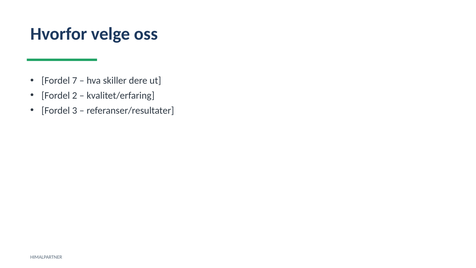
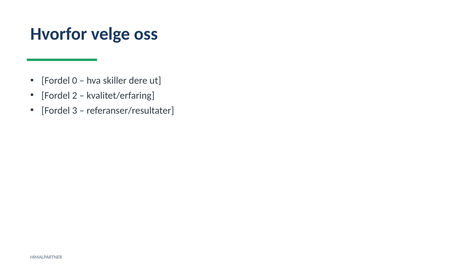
7: 7 -> 0 (75, 81)
